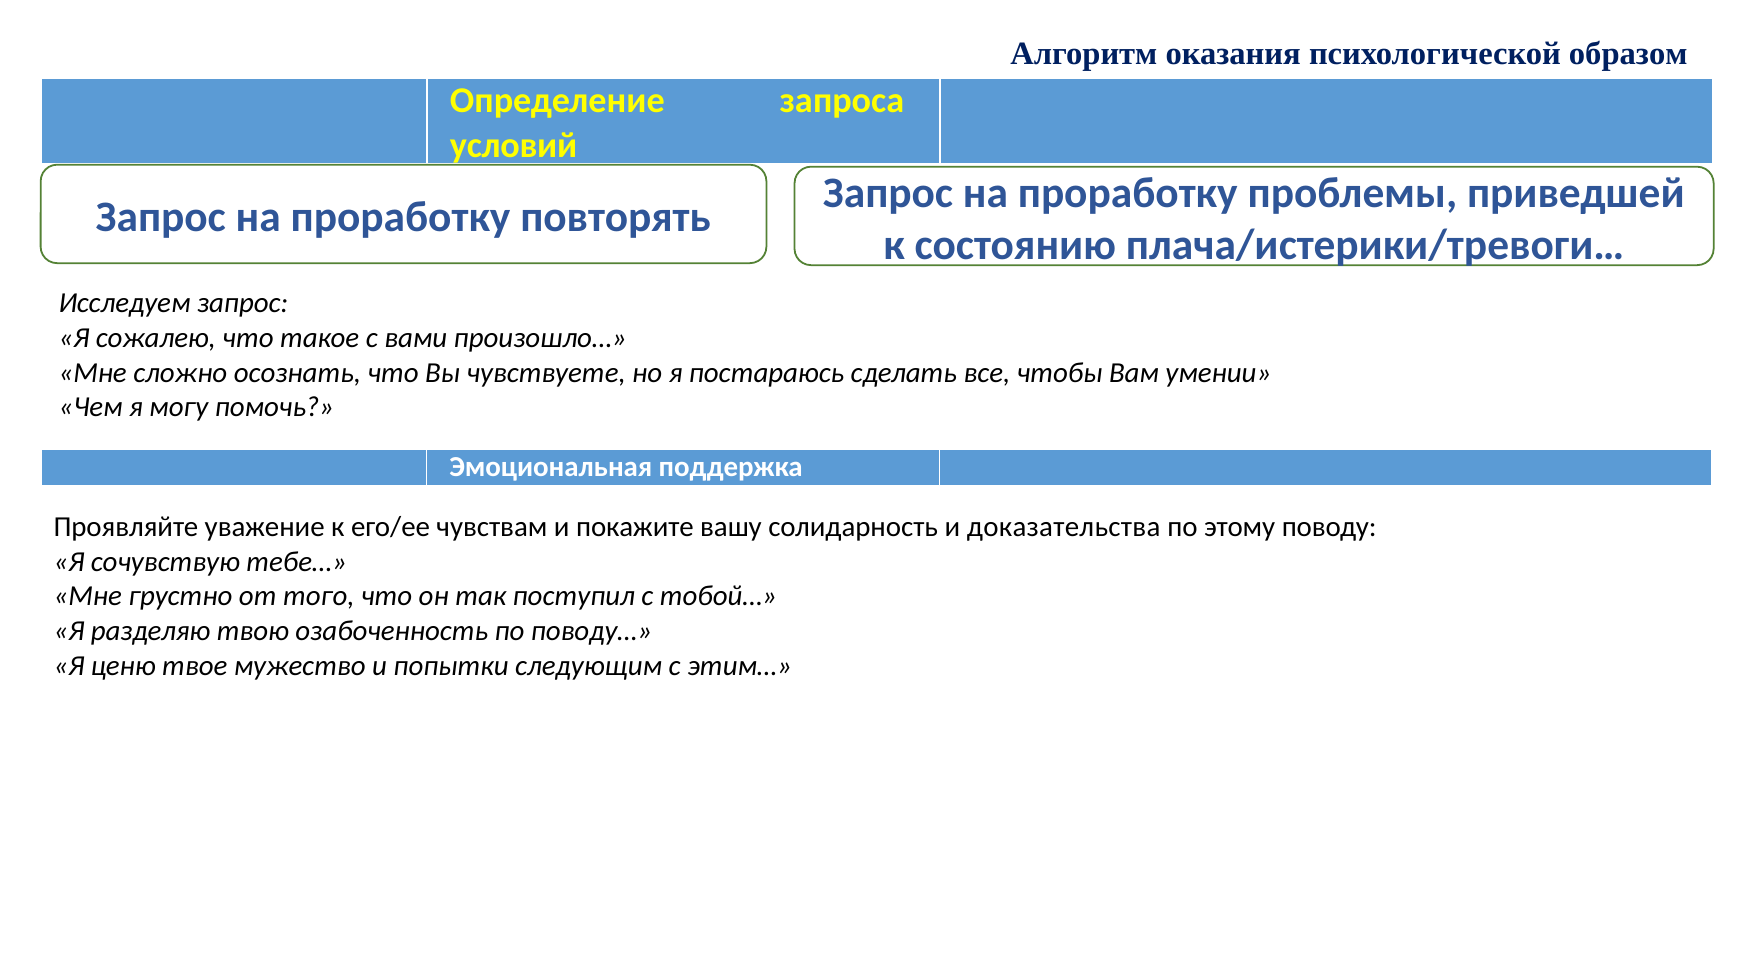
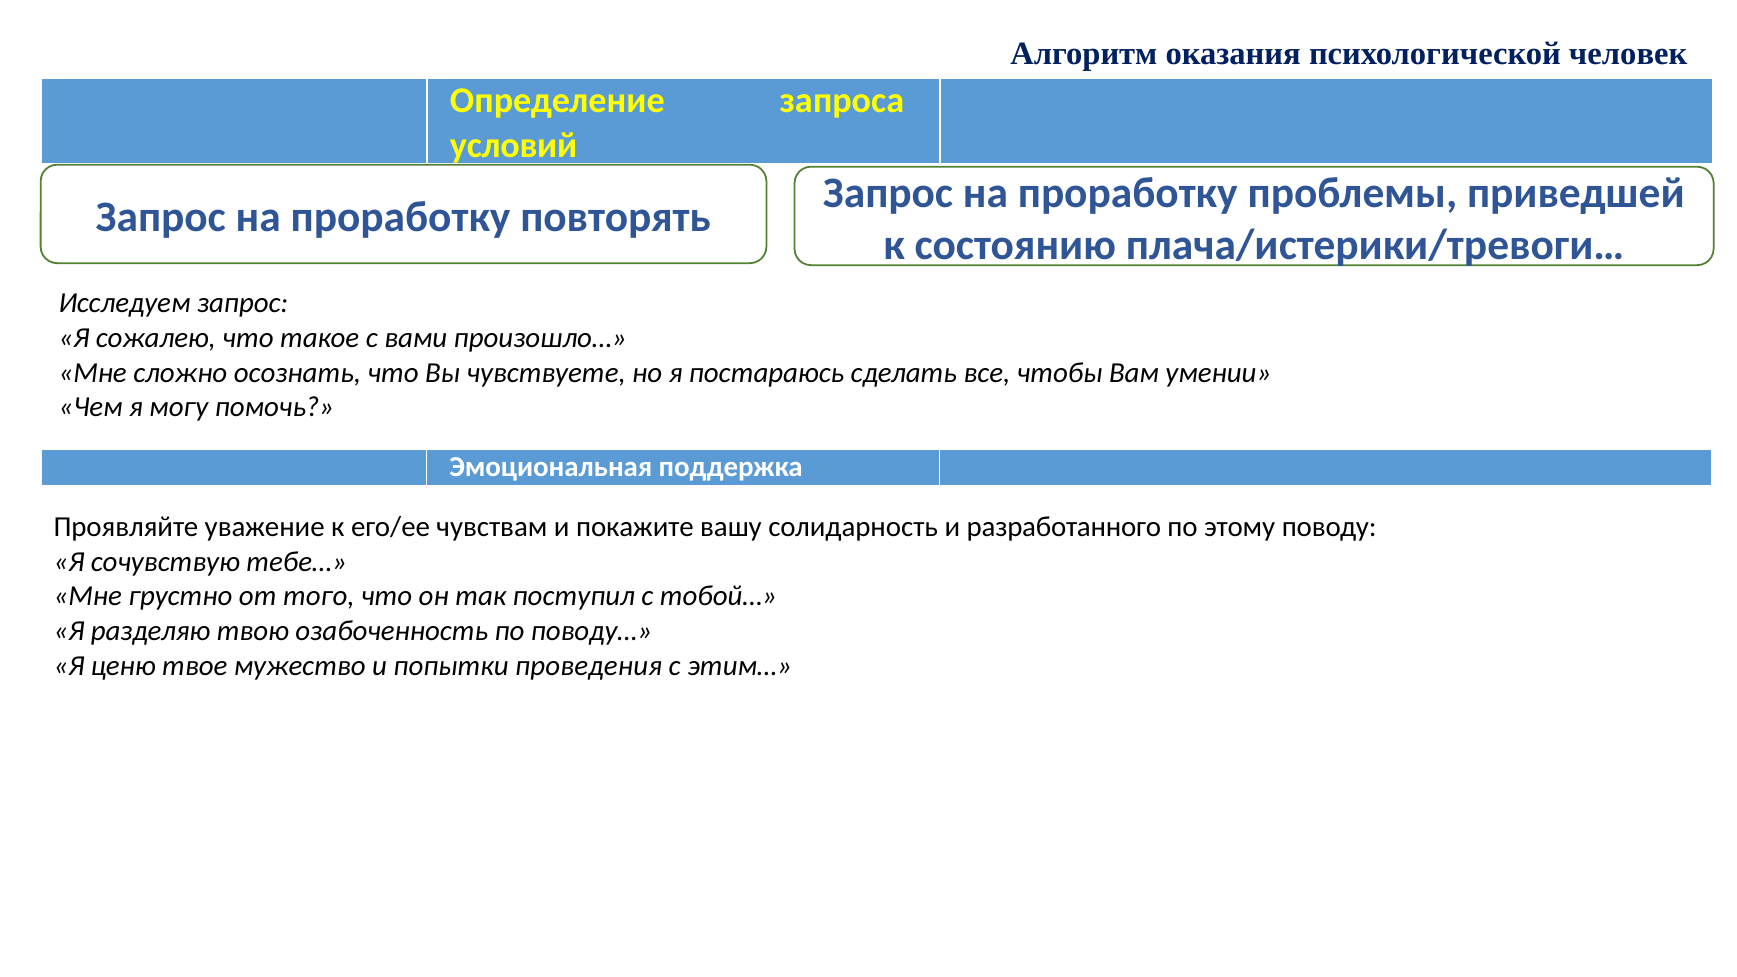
образом: образом -> человек (1628, 54)
доказательства: доказательства -> разработанного (1064, 527)
следующим: следующим -> проведения (589, 666)
